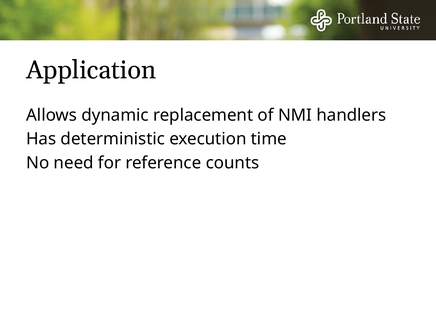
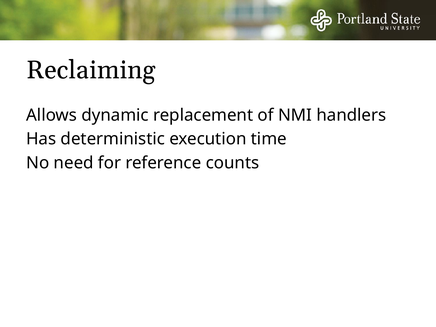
Application: Application -> Reclaiming (91, 70)
